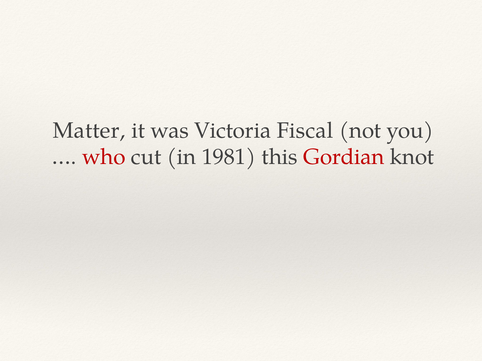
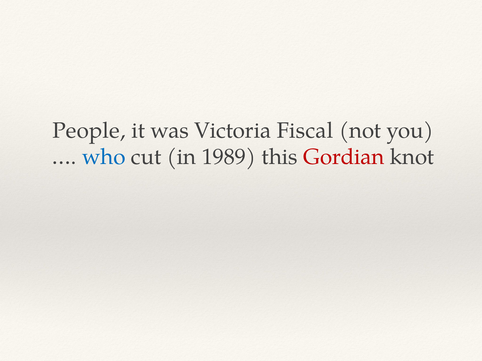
Matter: Matter -> People (89, 131)
who colour: red -> blue (104, 157)
1981: 1981 -> 1989 (229, 157)
